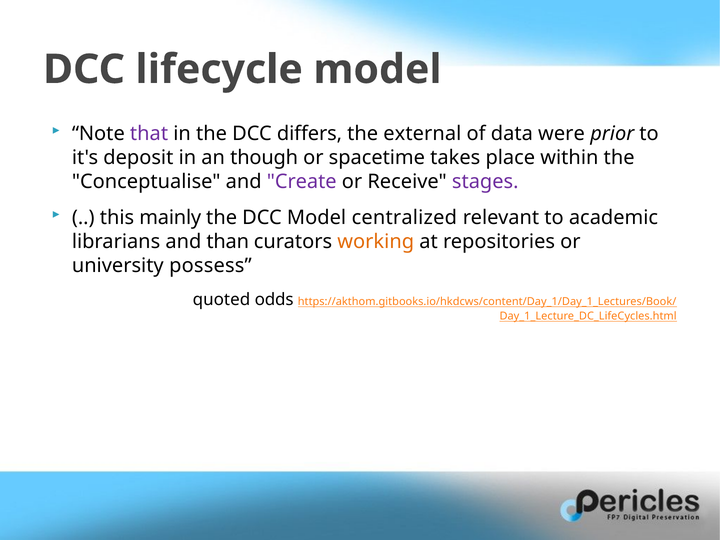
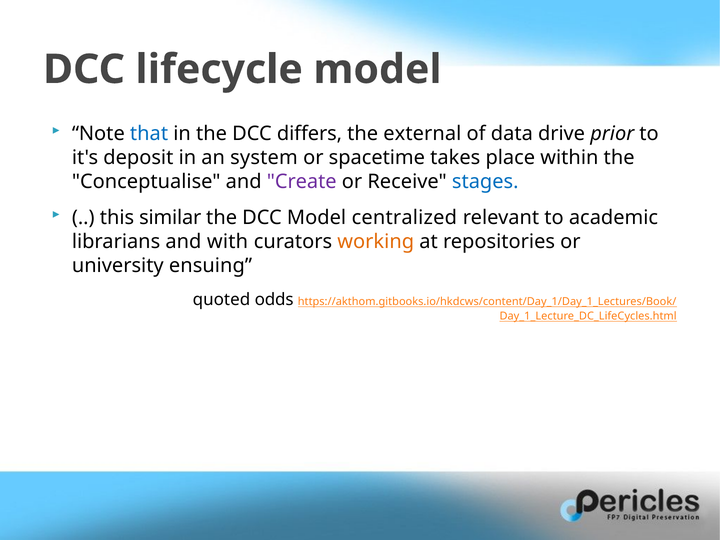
that colour: purple -> blue (149, 134)
were: were -> drive (562, 134)
though: though -> system (264, 158)
stages colour: purple -> blue (485, 182)
mainly: mainly -> similar (170, 218)
than: than -> with (228, 242)
possess: possess -> ensuing (211, 266)
